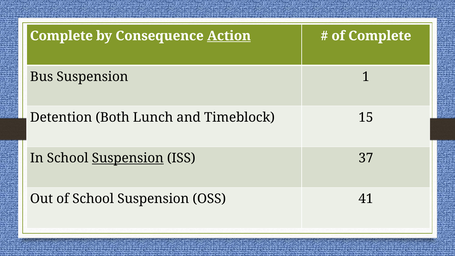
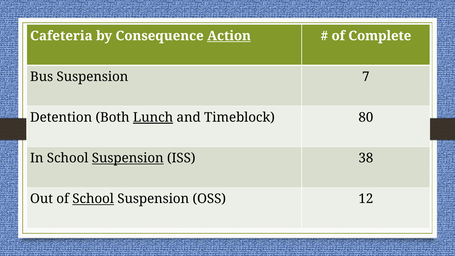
Complete: Complete -> Cafeteria (61, 36)
1: 1 -> 7 (366, 77)
Lunch underline: none -> present (153, 117)
15: 15 -> 80 (366, 117)
37: 37 -> 38 (366, 158)
School underline: none -> present (93, 199)
41: 41 -> 12 (366, 199)
